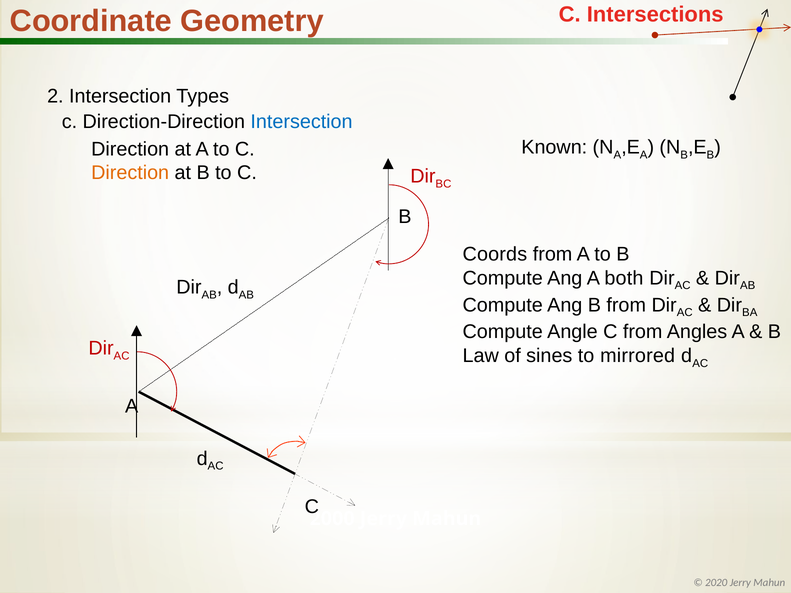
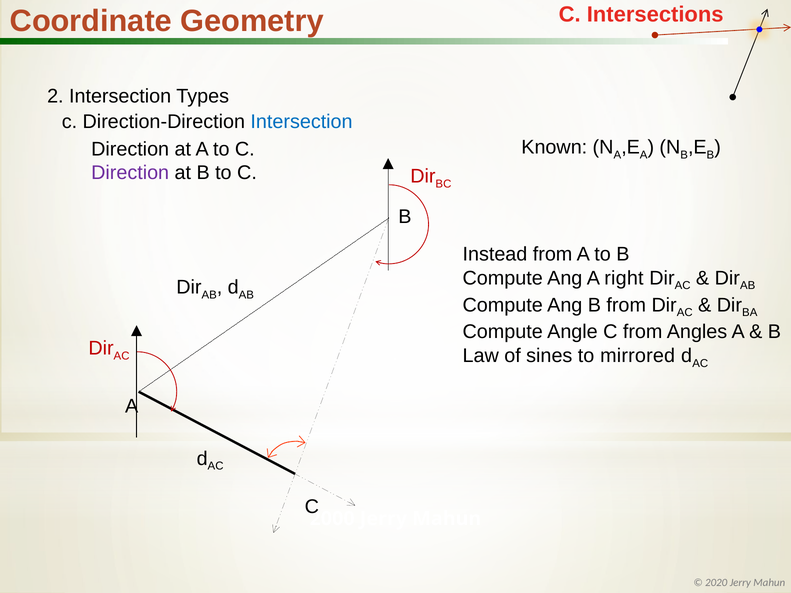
Direction colour: orange -> purple (130, 173)
Coords: Coords -> Instead (495, 254)
both: both -> right (624, 278)
